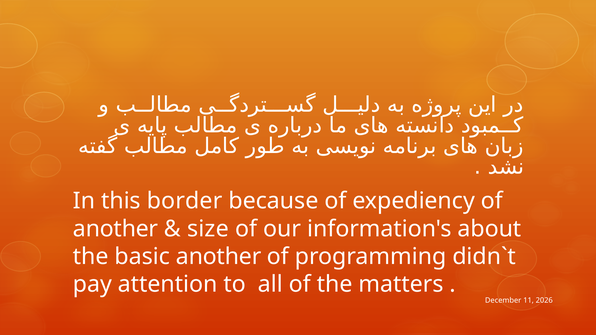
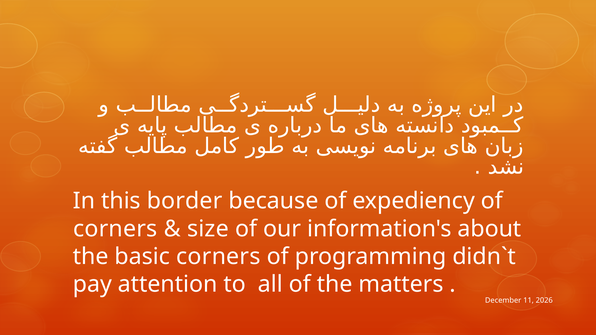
another: another -> corners (115, 229)
basic another: another -> corners (218, 257)
